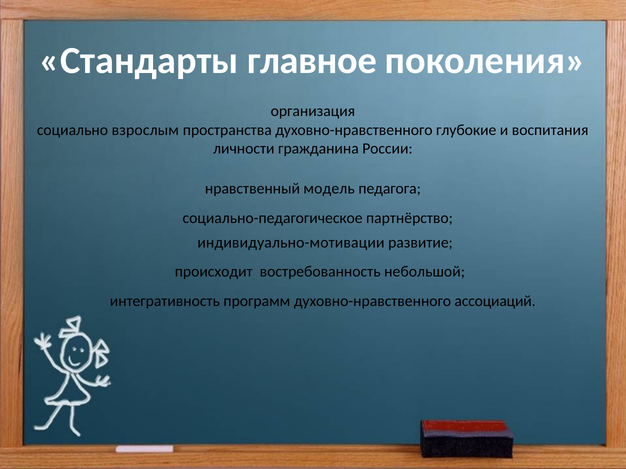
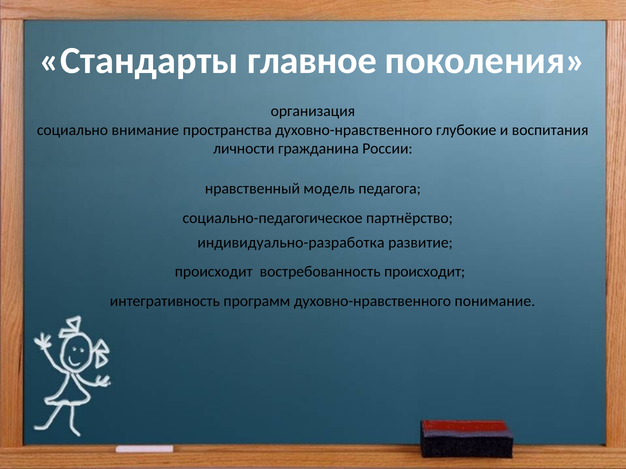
взрослым: взрослым -> внимание (145, 130)
индивидуально-мотивации: индивидуально-мотивации -> индивидуально-разработка (291, 243)
востребованность небольшой: небольшой -> происходит (425, 272)
ассоциаций: ассоциаций -> понимание (495, 301)
